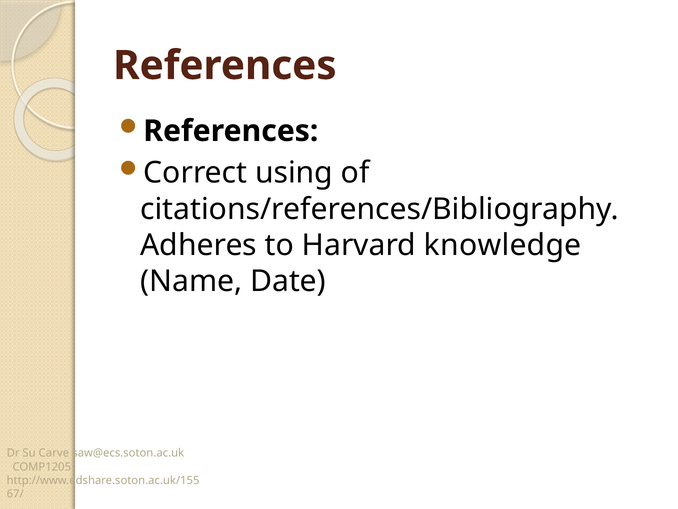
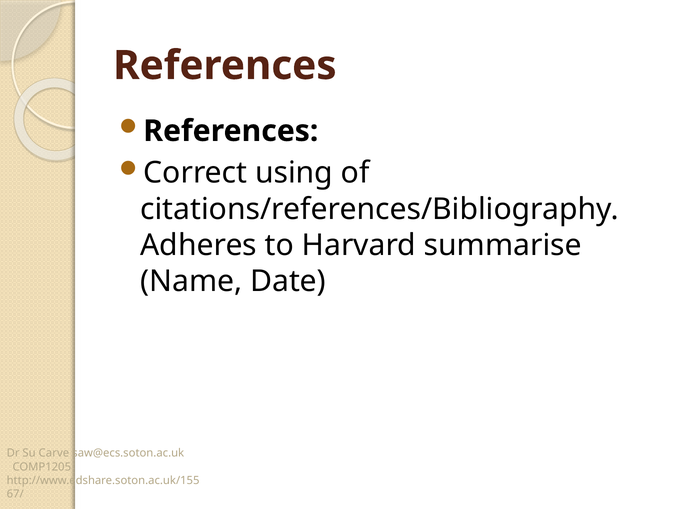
knowledge: knowledge -> summarise (503, 245)
